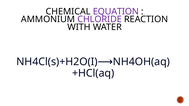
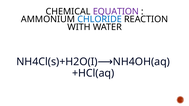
CHLORIDE colour: purple -> blue (100, 19)
